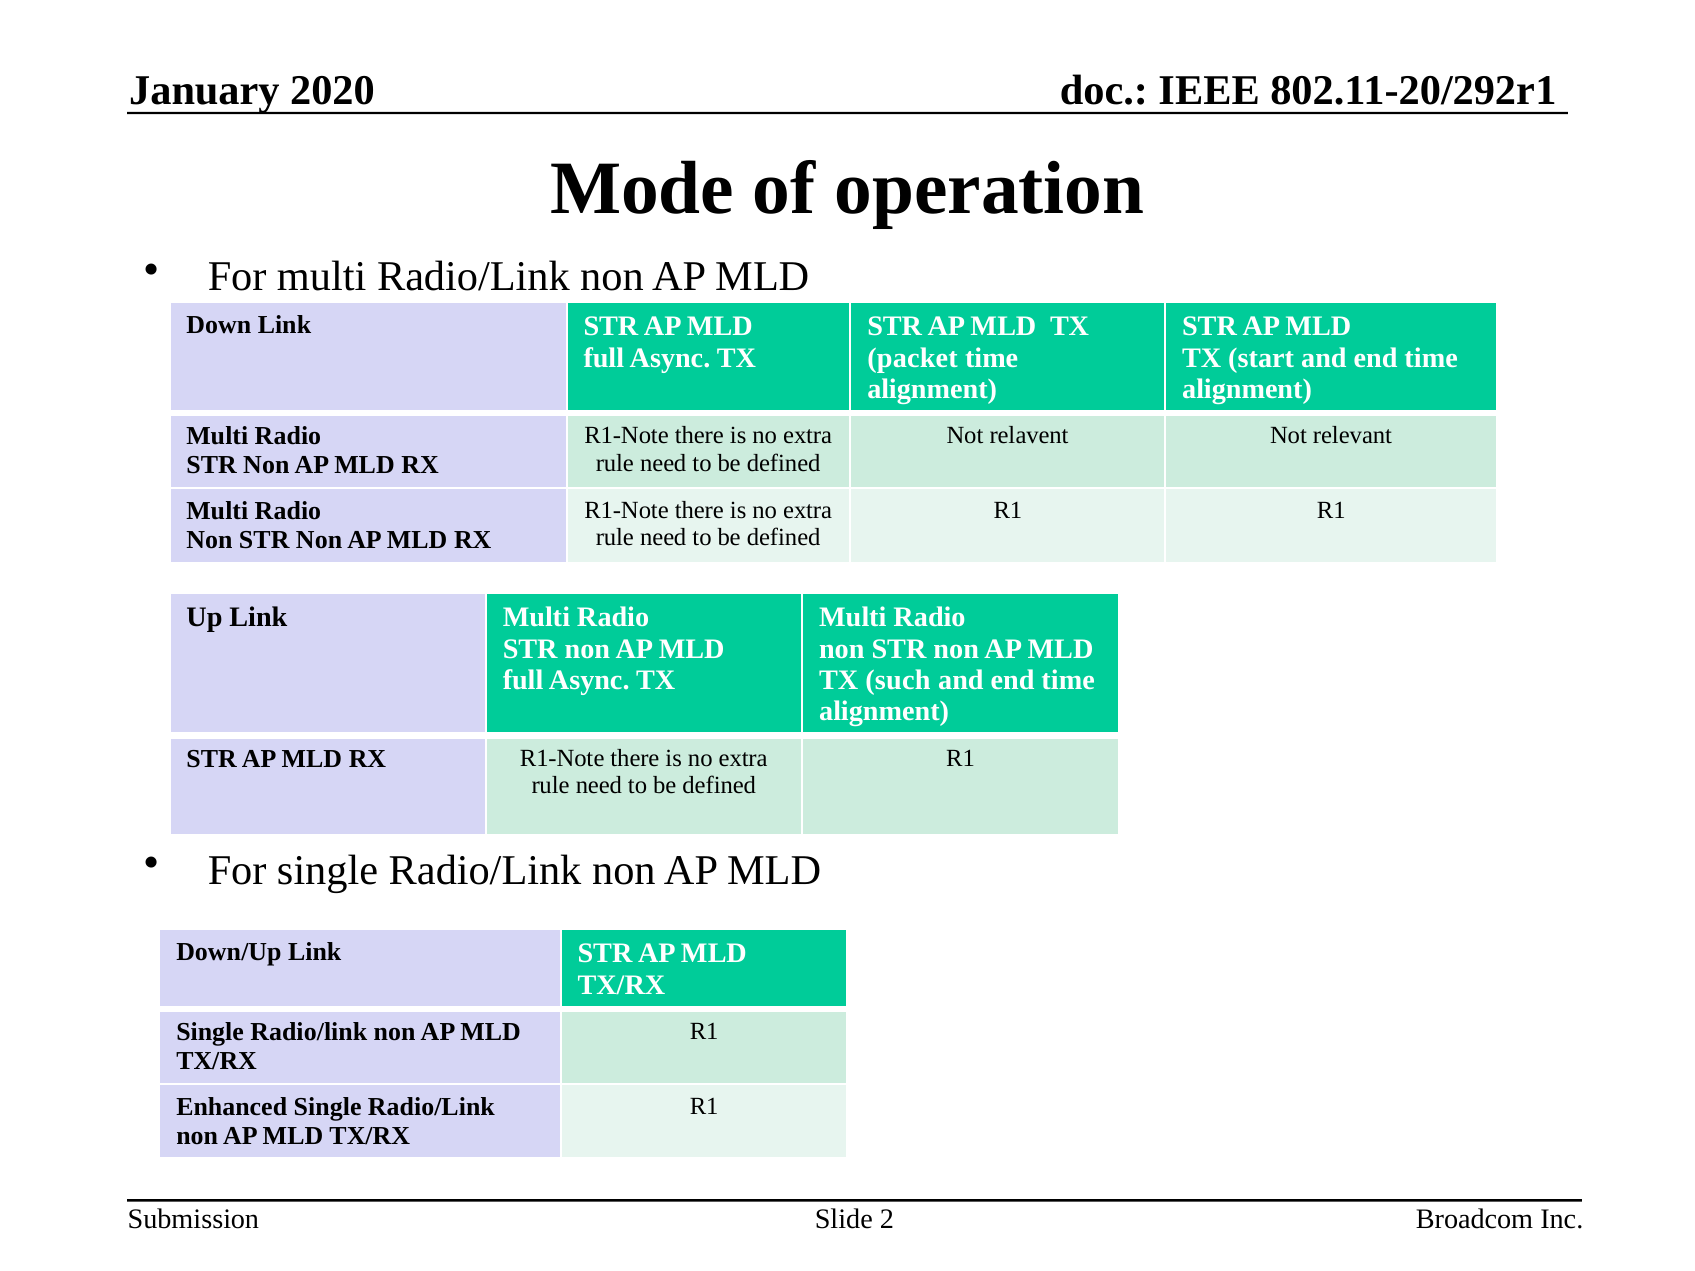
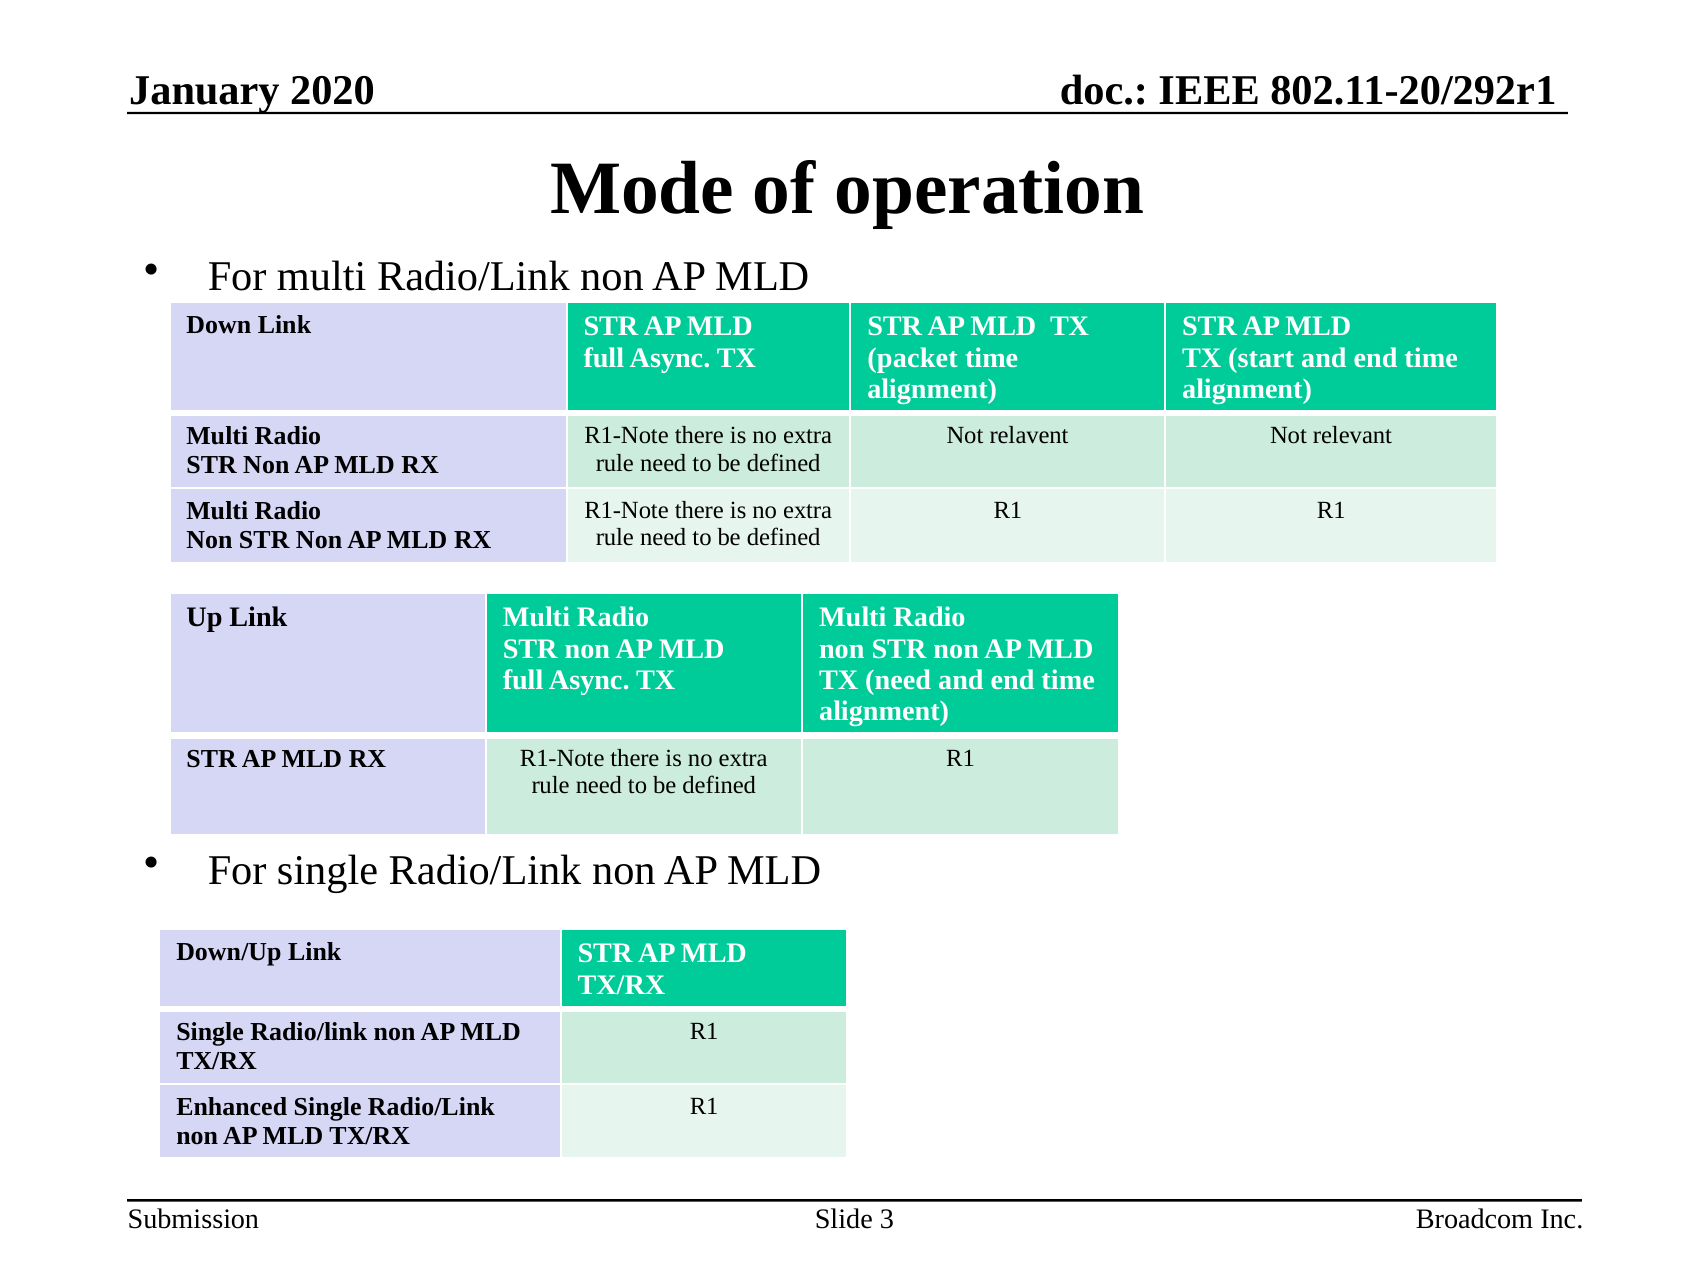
TX such: such -> need (898, 680)
2: 2 -> 3 (887, 1219)
